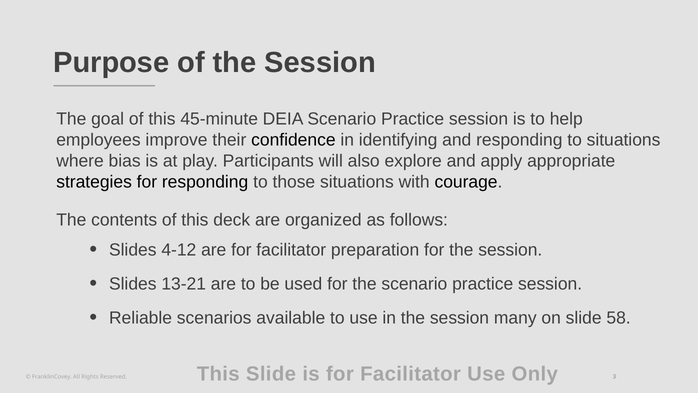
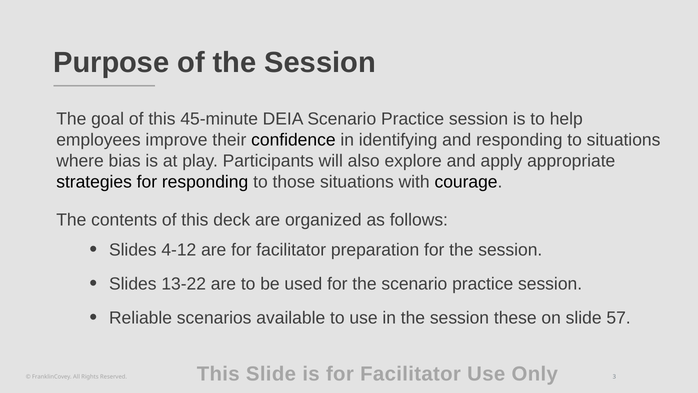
13-21: 13-21 -> 13-22 (184, 284)
many: many -> these (515, 318)
58: 58 -> 57 (619, 318)
